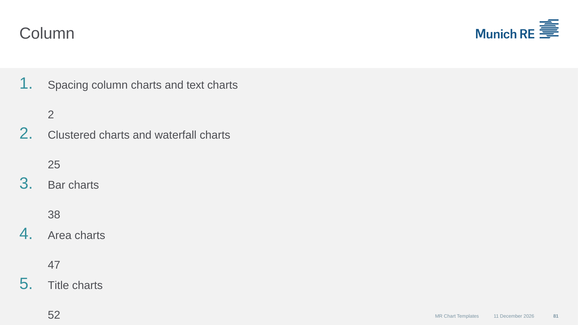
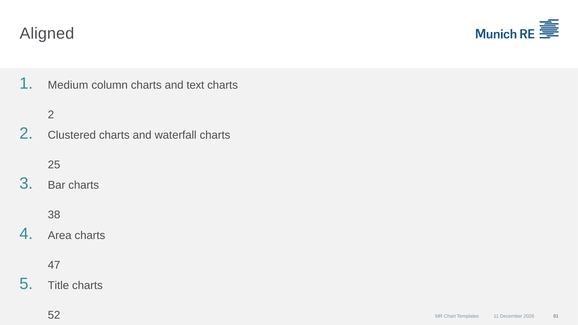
Column: Column -> Aligned (47, 34)
Spacing: Spacing -> Medium (68, 85)
